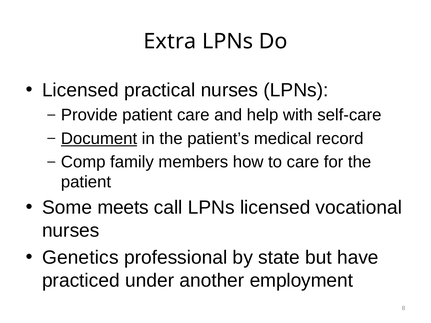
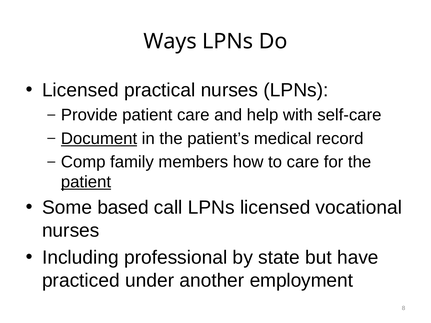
Extra: Extra -> Ways (170, 41)
patient underline: none -> present (86, 182)
meets: meets -> based (123, 208)
Genetics: Genetics -> Including (80, 258)
